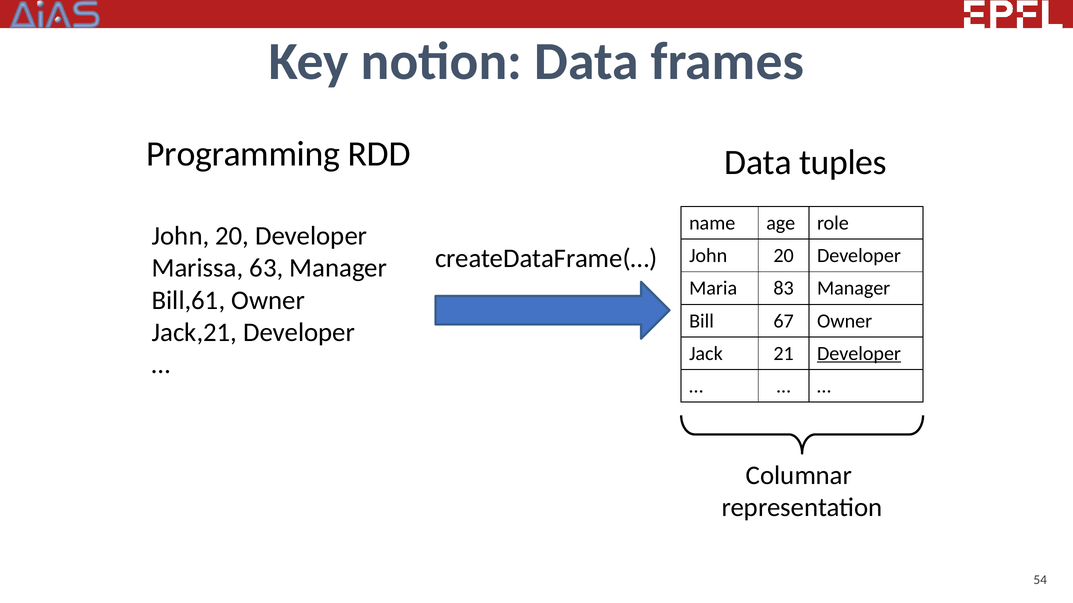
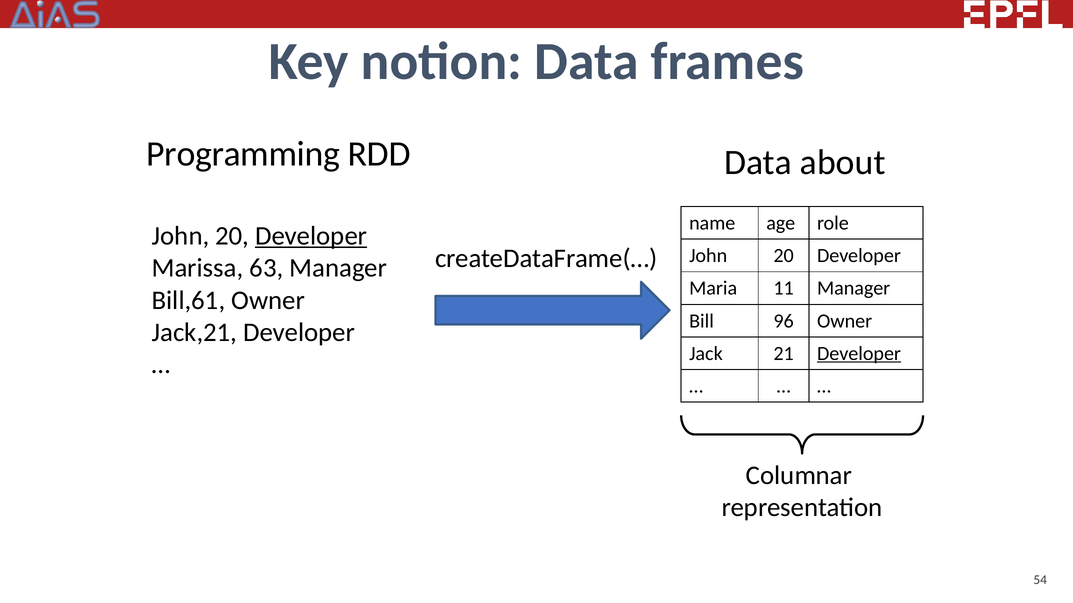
tuples: tuples -> about (843, 163)
Developer underline: none -> present (311, 236)
83: 83 -> 11 (784, 289)
67: 67 -> 96 (784, 321)
